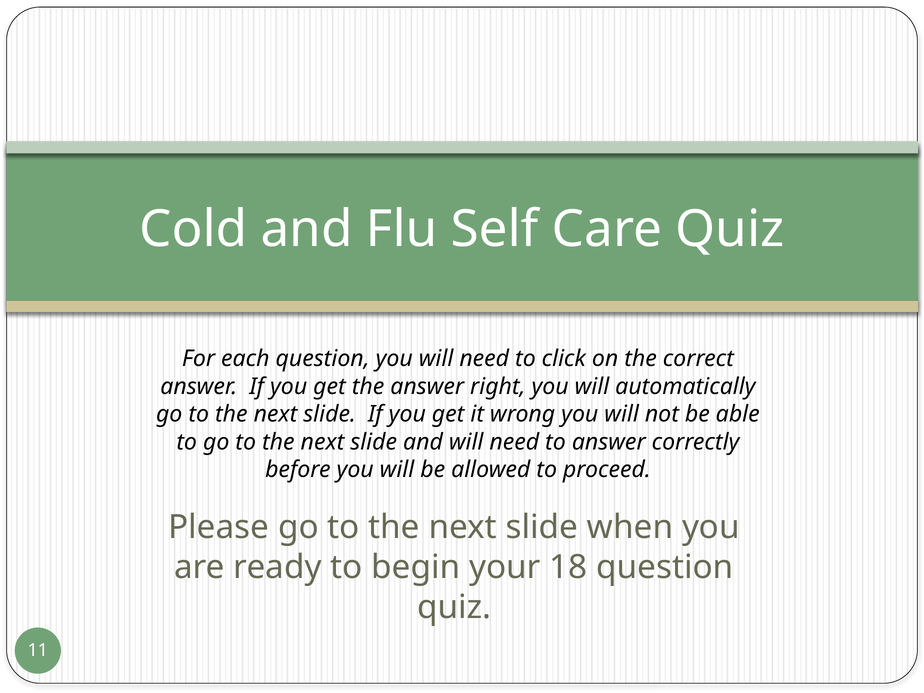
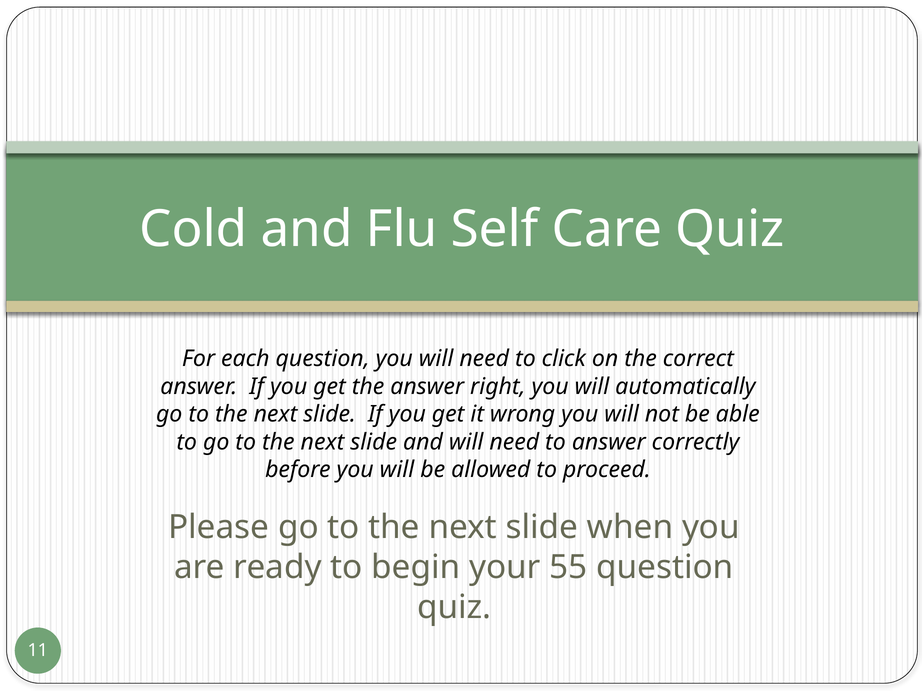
18: 18 -> 55 (568, 567)
